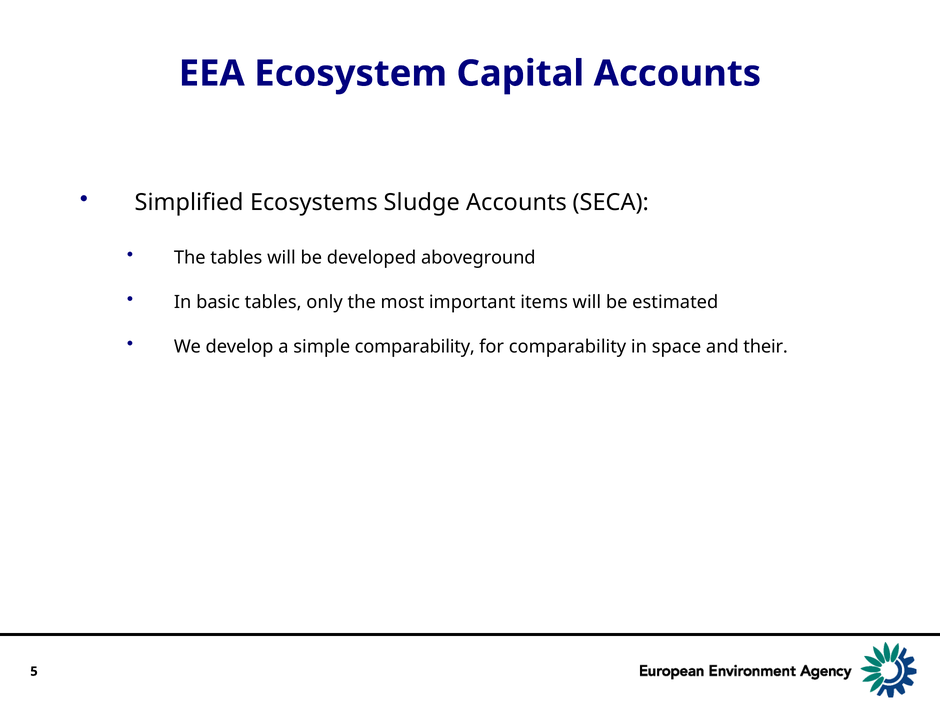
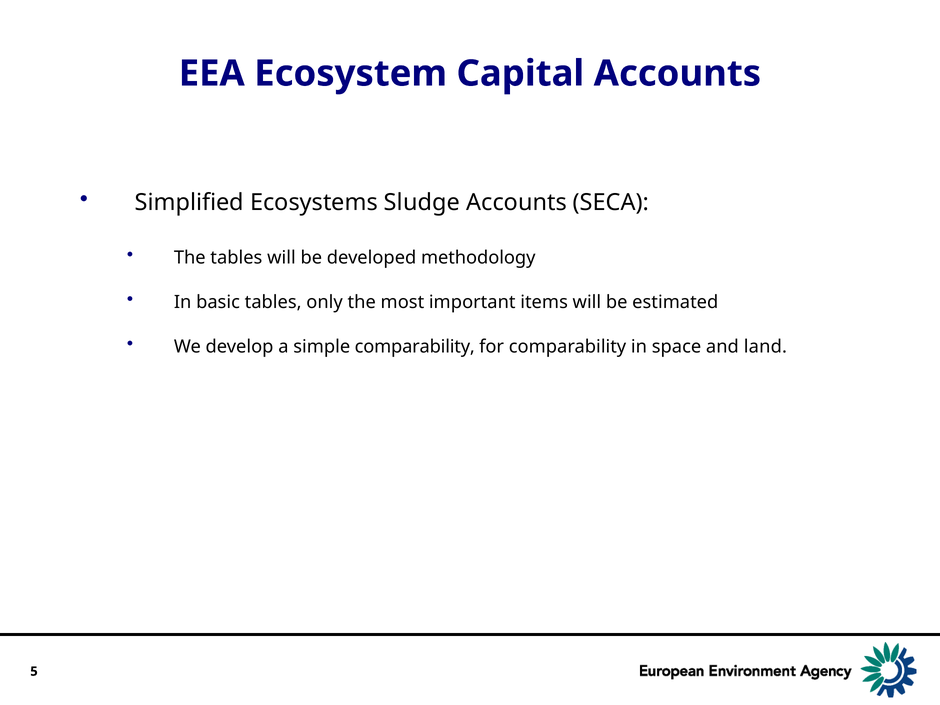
aboveground: aboveground -> methodology (478, 258)
their: their -> land (765, 346)
